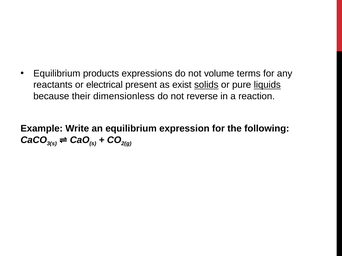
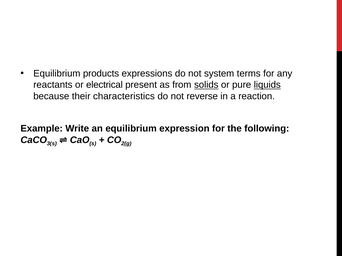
volume: volume -> system (219, 74)
exist: exist -> from (182, 85)
dimensionless: dimensionless -> characteristics (124, 96)
